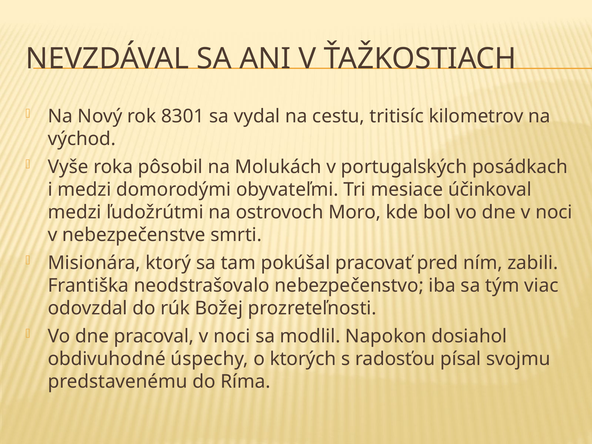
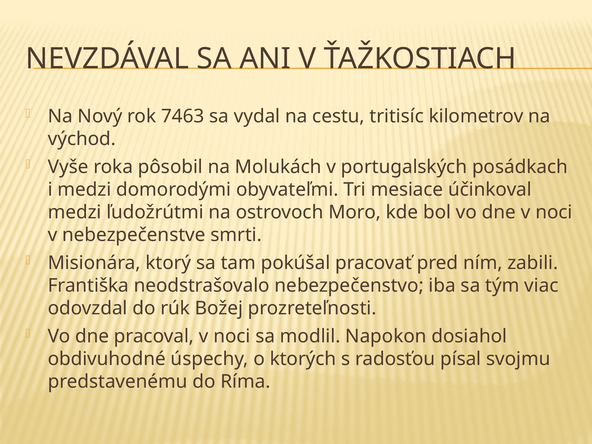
8301: 8301 -> 7463 (183, 116)
